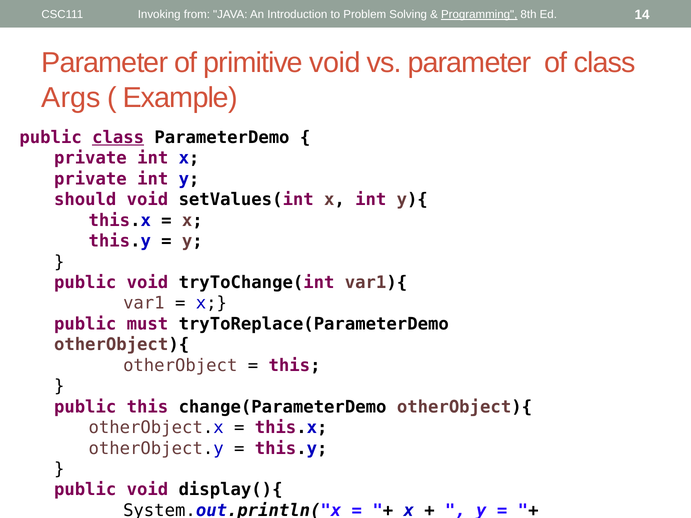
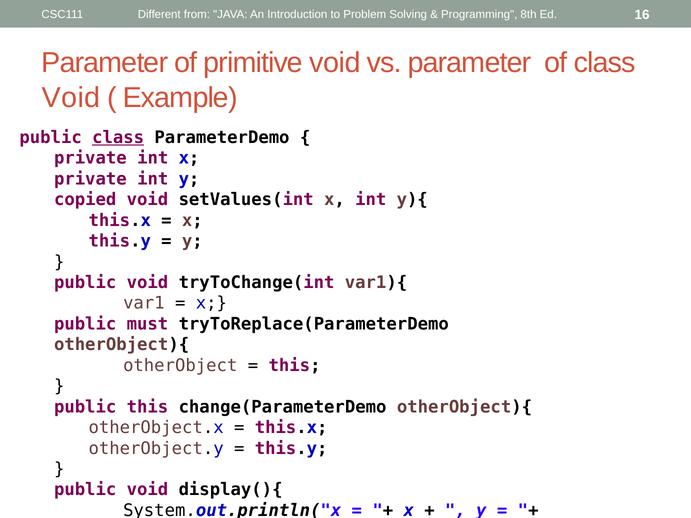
Invoking: Invoking -> Different (159, 15)
Programming underline: present -> none (479, 15)
14: 14 -> 16 (642, 15)
Args: Args -> Void (71, 98)
should: should -> copied (85, 200)
